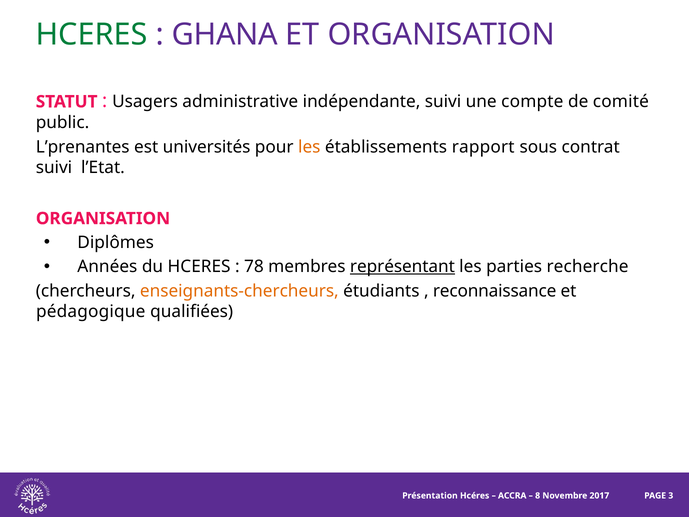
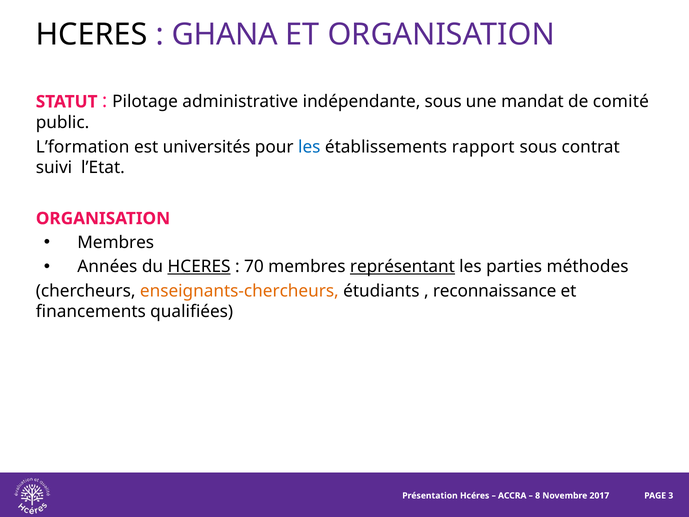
HCERES colour: green -> black (92, 35)
Usagers: Usagers -> Pilotage (145, 102)
indépendante suivi: suivi -> sous (443, 102)
compte: compte -> mandat (532, 102)
L’prenantes: L’prenantes -> L’formation (83, 147)
les colour: orange -> blue (309, 147)
Diplômes: Diplômes -> Membres (116, 243)
HCERES underline: none -> present (199, 267)
78: 78 -> 70 (254, 267)
recherche: recherche -> méthodes (588, 267)
pédagogique: pédagogique -> financements (91, 311)
